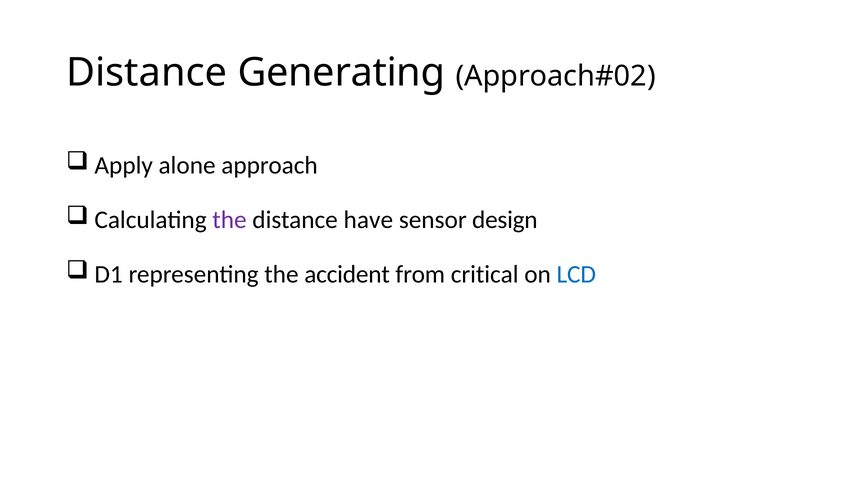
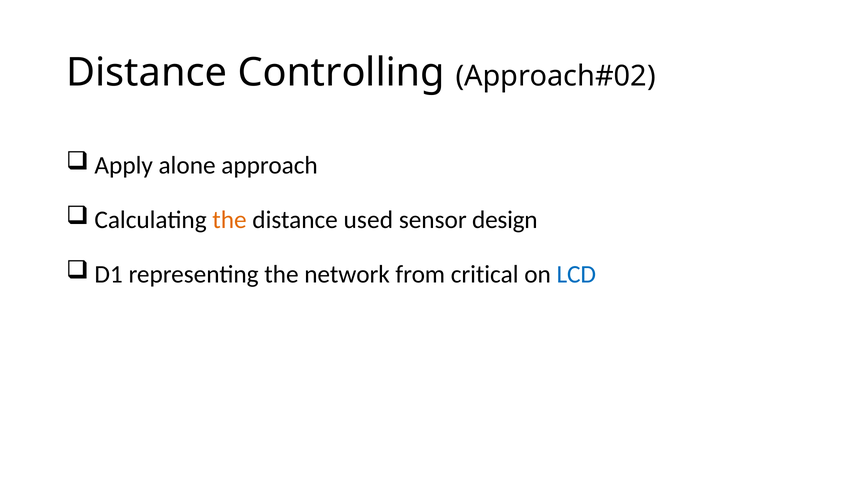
Generating: Generating -> Controlling (341, 73)
the colour: purple -> orange (230, 220)
have: have -> used (368, 220)
accident: accident -> network (347, 275)
